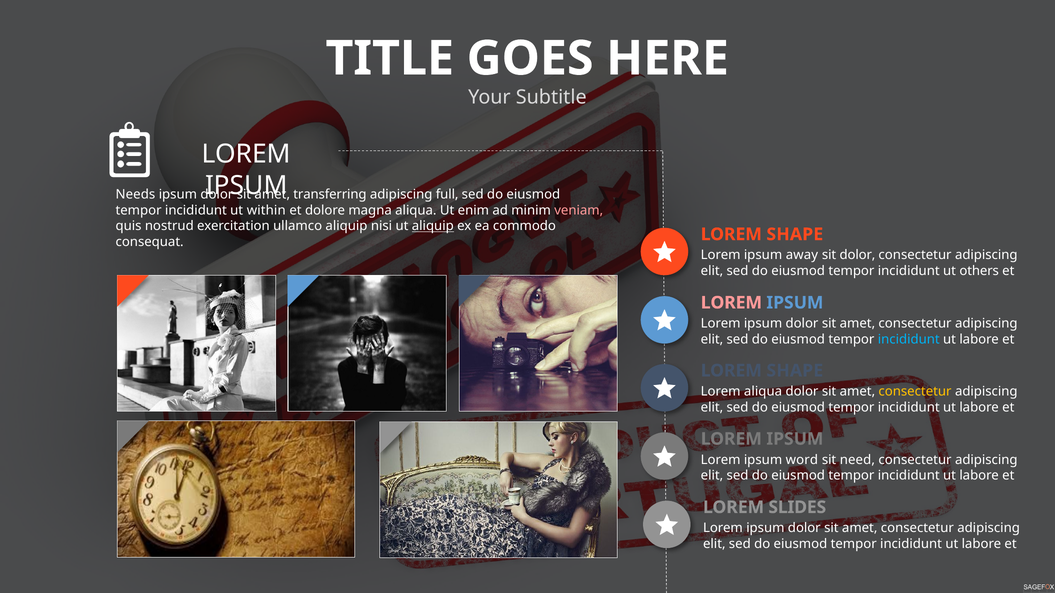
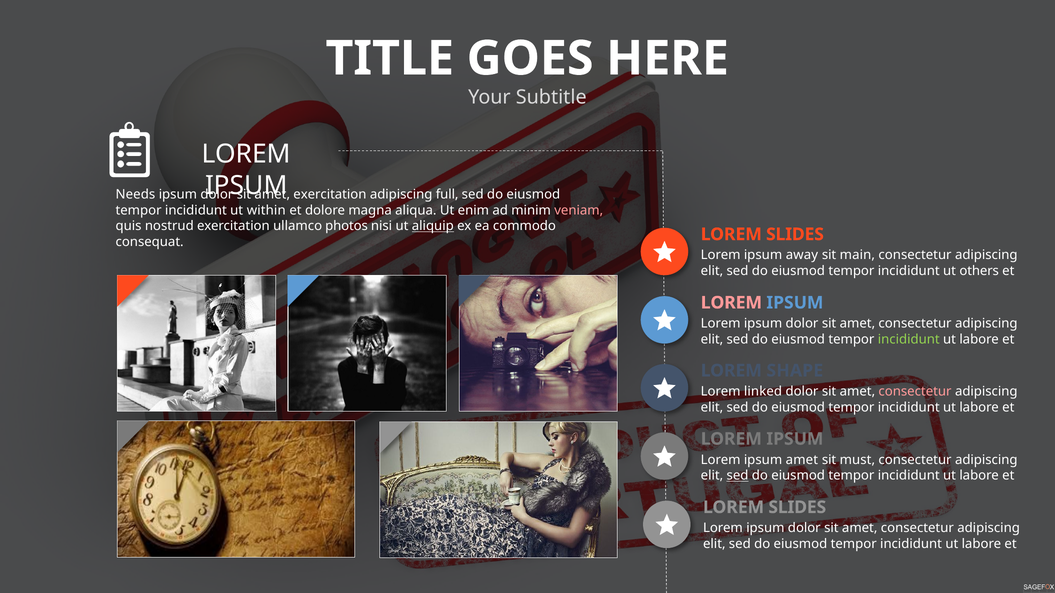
transferring: transferring -> exercitation (330, 195)
ullamco aliquip: aliquip -> photos (347, 226)
SHAPE: SHAPE -> SLIDES (795, 235)
sit dolor: dolor -> main (857, 255)
incididunt colour: light blue -> light green (909, 340)
Lorem aliqua: aliqua -> linked (763, 392)
consectetur colour: yellow -> pink (915, 392)
ipsum word: word -> amet (802, 460)
need: need -> must (857, 460)
sed underline: none -> present (738, 476)
